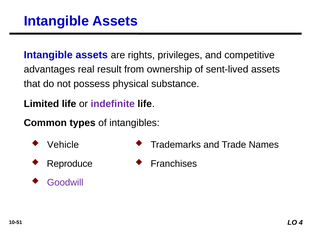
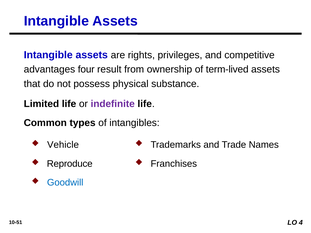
real: real -> four (86, 70)
sent-lived: sent-lived -> term-lived (227, 70)
Goodwill colour: purple -> blue (65, 183)
